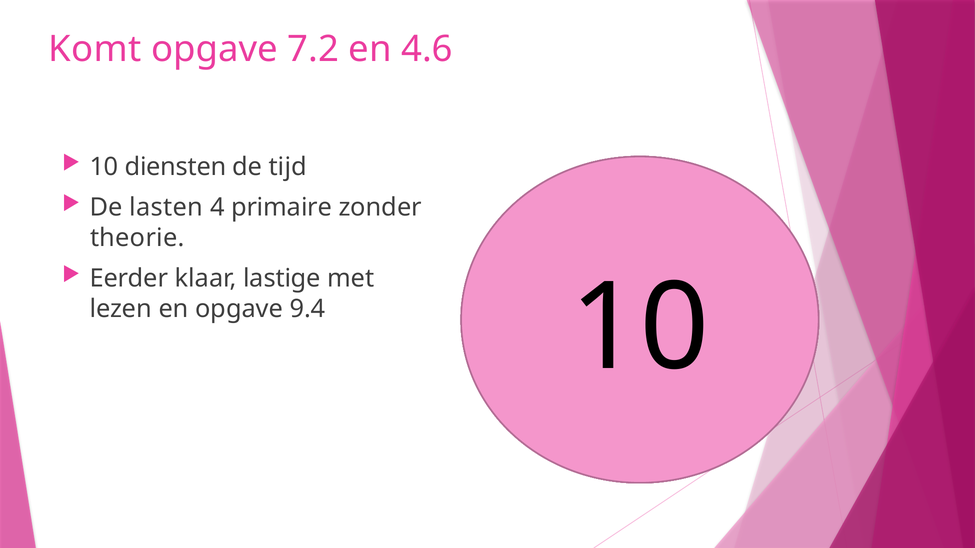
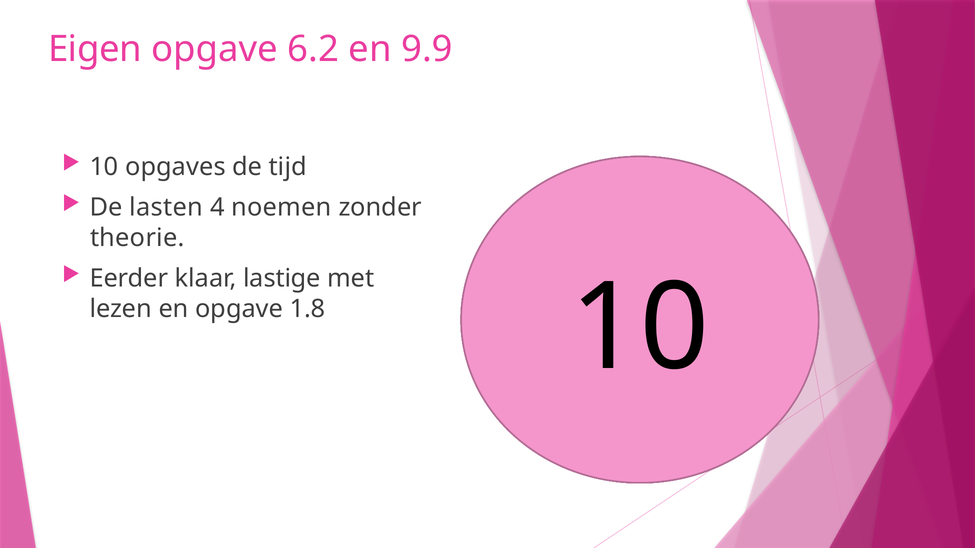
Komt: Komt -> Eigen (95, 49)
7.2: 7.2 -> 6.2 (313, 49)
4.6: 4.6 -> 9.9 (427, 49)
diensten: diensten -> opgaves (175, 167)
primaire: primaire -> noemen (281, 207)
9.4: 9.4 -> 1.8 (307, 309)
